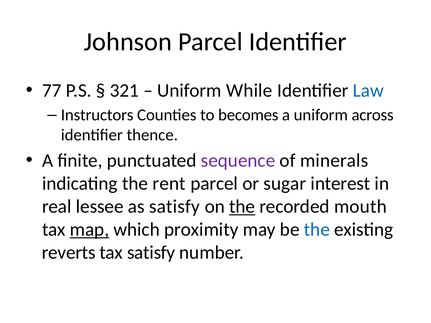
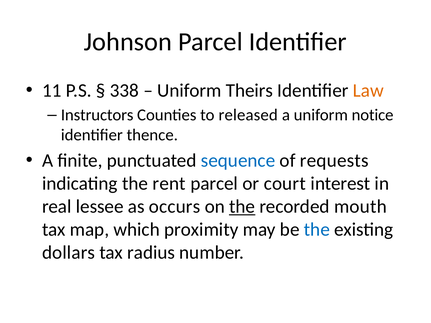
77: 77 -> 11 (52, 90)
321: 321 -> 338 (124, 90)
While: While -> Theirs (249, 90)
Law colour: blue -> orange (368, 90)
becomes: becomes -> released (248, 115)
across: across -> notice (373, 115)
sequence colour: purple -> blue (238, 161)
minerals: minerals -> requests (334, 161)
sugar: sugar -> court (285, 184)
as satisfy: satisfy -> occurs (175, 207)
map underline: present -> none (89, 230)
reverts: reverts -> dollars (69, 253)
tax satisfy: satisfy -> radius (151, 253)
